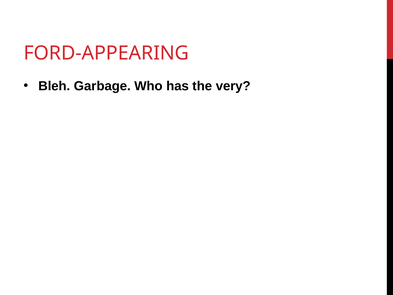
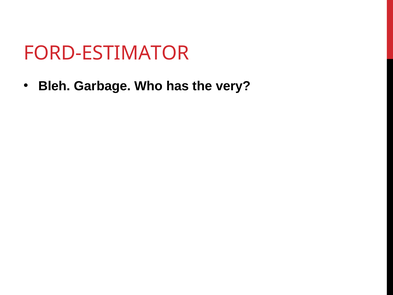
FORD-APPEARING: FORD-APPEARING -> FORD-ESTIMATOR (106, 53)
